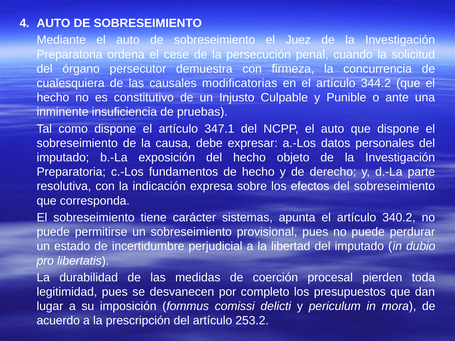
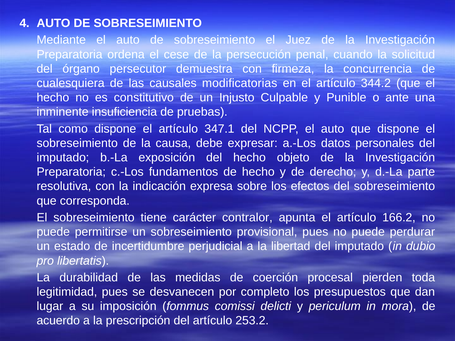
sistemas: sistemas -> contralor (247, 218)
340.2: 340.2 -> 166.2 (399, 218)
